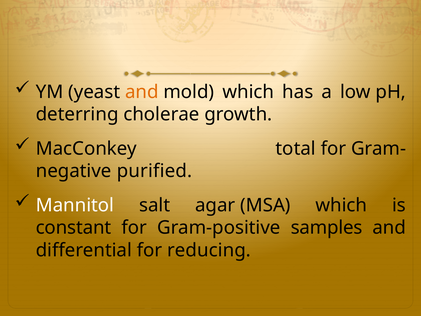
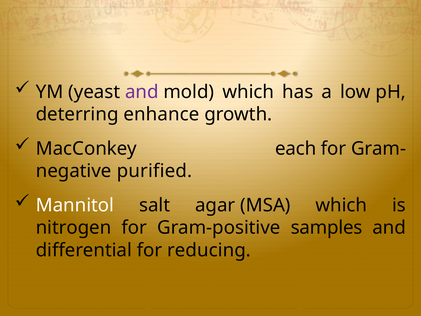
and colour: orange -> purple (142, 92)
cholerae: cholerae -> enhance (161, 114)
total: total -> each (296, 148)
constant: constant -> nitrogen (74, 228)
